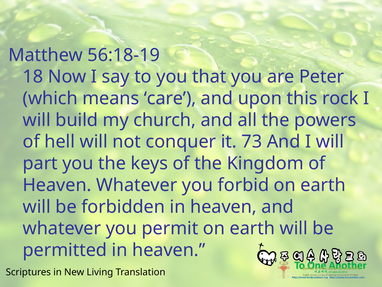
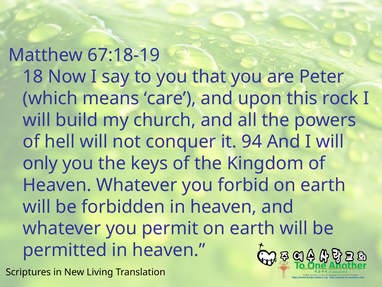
56:18-19: 56:18-19 -> 67:18-19 (124, 55)
73: 73 -> 94 (252, 142)
part: part -> only (40, 163)
